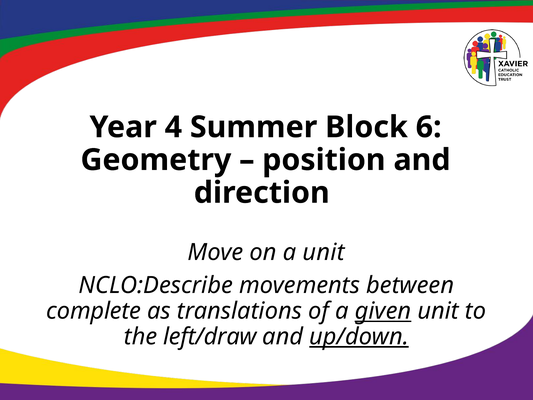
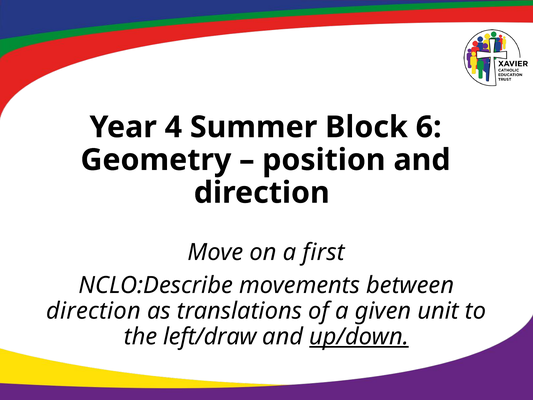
a unit: unit -> first (324, 252)
complete: complete -> direction (94, 311)
given underline: present -> none (383, 311)
